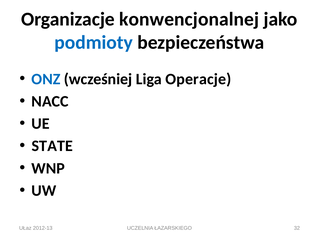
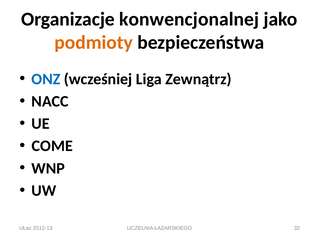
podmioty colour: blue -> orange (94, 43)
Operacje: Operacje -> Zewnątrz (198, 79)
STATE: STATE -> COME (52, 146)
